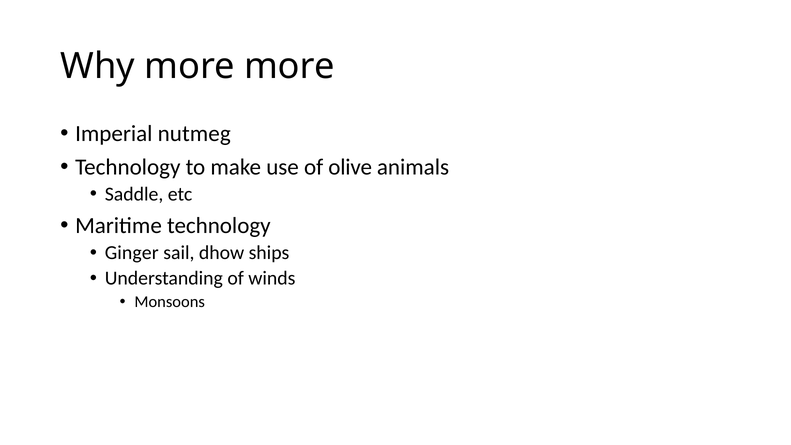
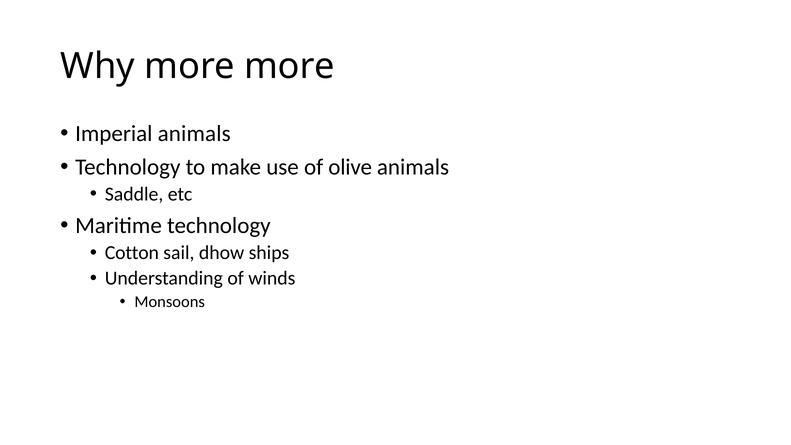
Imperial nutmeg: nutmeg -> animals (194, 134)
Ginger: Ginger -> Cotton (132, 253)
